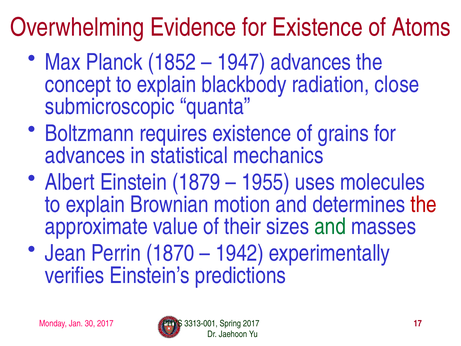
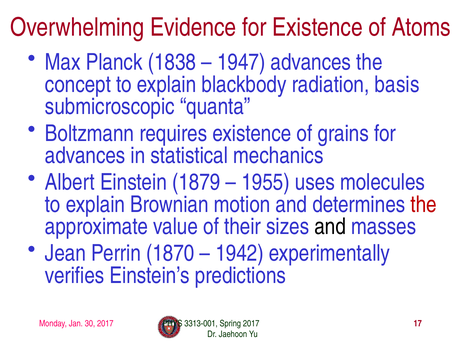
1852: 1852 -> 1838 (172, 62)
close: close -> basis (397, 84)
and colour: green -> black (330, 226)
